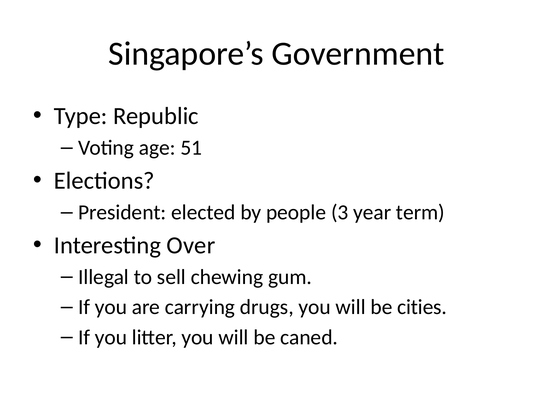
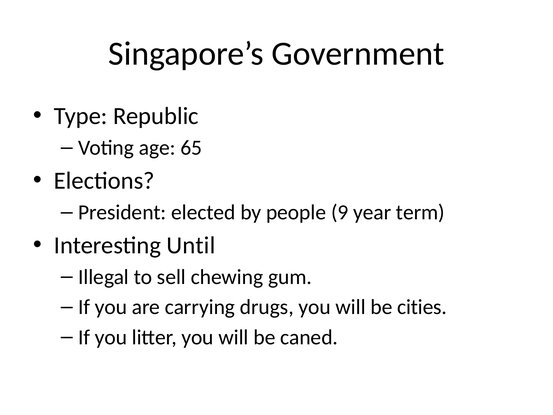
51: 51 -> 65 (191, 148)
3: 3 -> 9 (340, 212)
Over: Over -> Until (191, 245)
